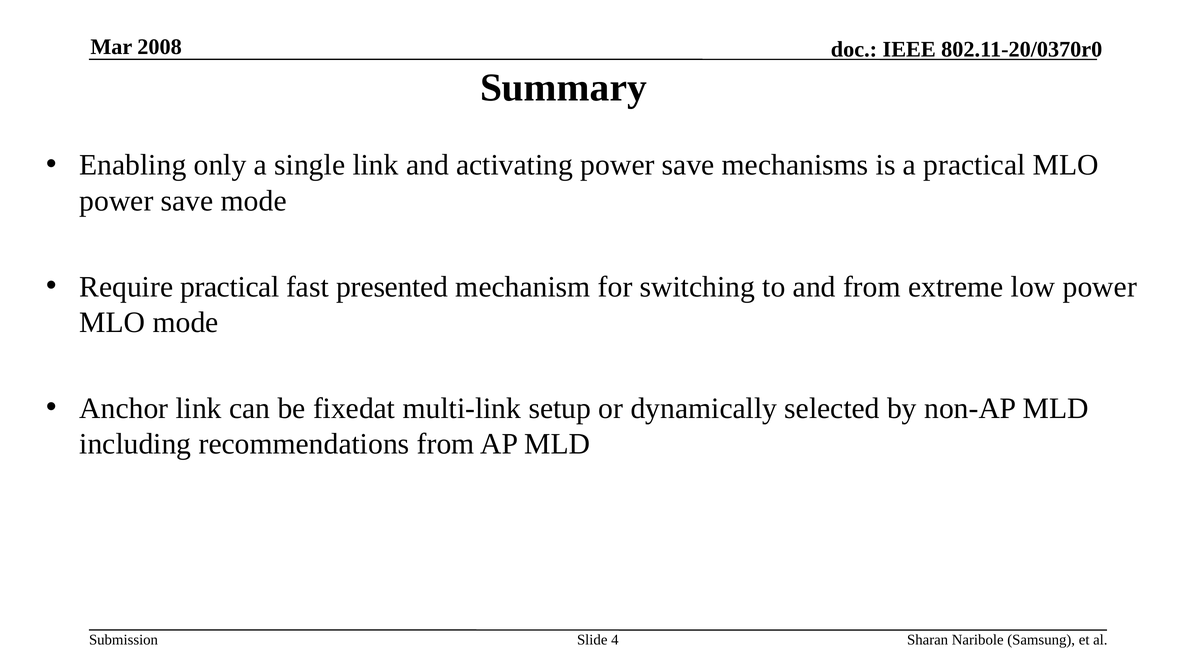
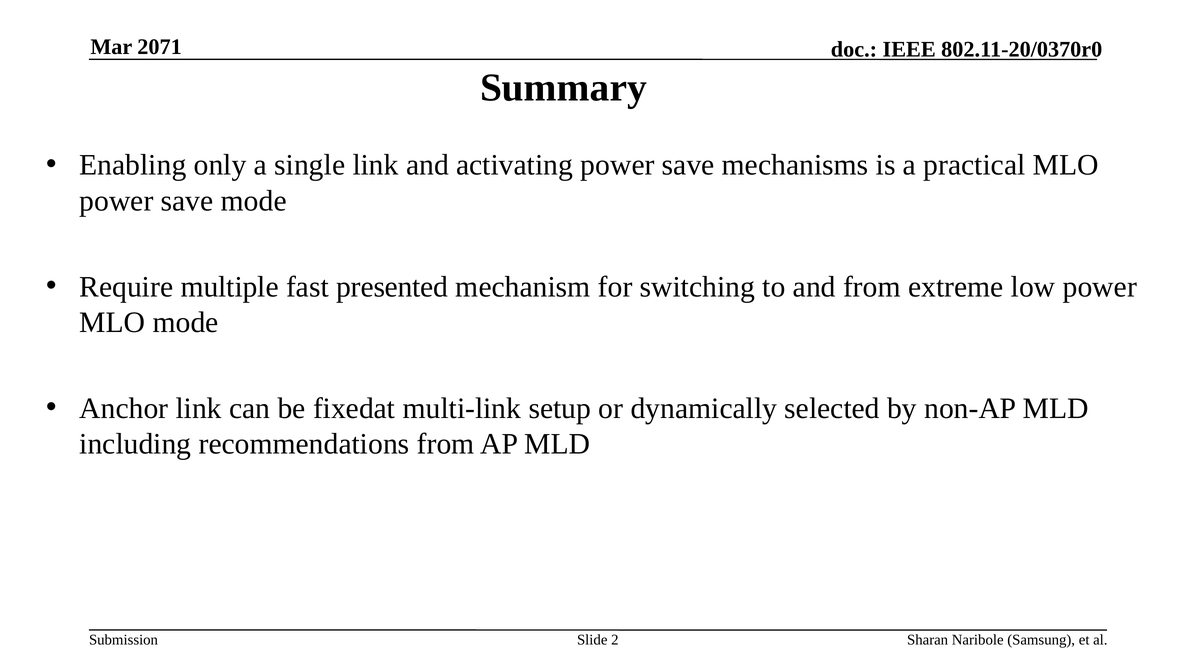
2008: 2008 -> 2071 (160, 47)
Require practical: practical -> multiple (230, 287)
4: 4 -> 2 (615, 640)
